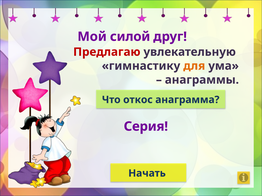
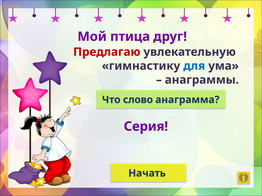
силой: силой -> птица (130, 37)
для colour: orange -> blue (194, 66)
откос: откос -> слово (138, 100)
